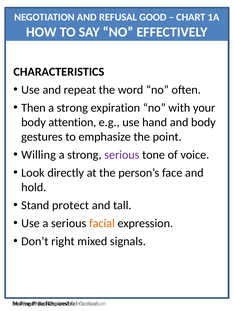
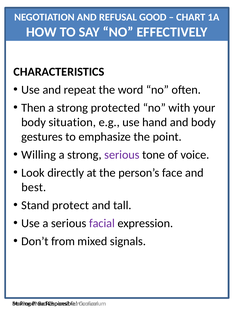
expiration: expiration -> protected (115, 108)
attention: attention -> situation (72, 123)
hold: hold -> best (34, 188)
facial colour: orange -> purple (102, 224)
right: right -> from (63, 242)
